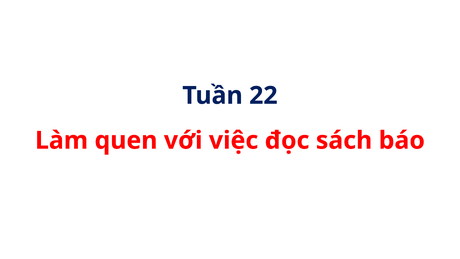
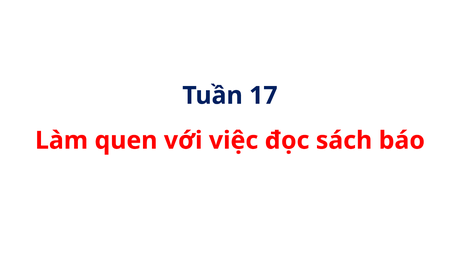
22: 22 -> 17 (263, 96)
